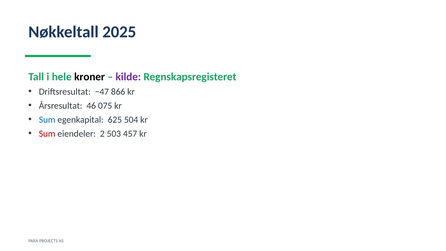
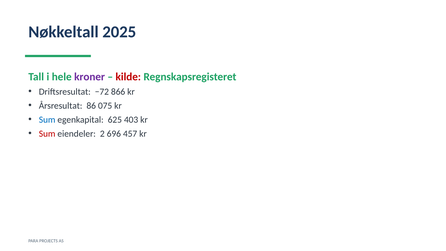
kroner colour: black -> purple (90, 77)
kilde colour: purple -> red (128, 77)
−47: −47 -> −72 (102, 92)
46: 46 -> 86 (91, 106)
504: 504 -> 403 (131, 120)
503: 503 -> 696 (114, 134)
